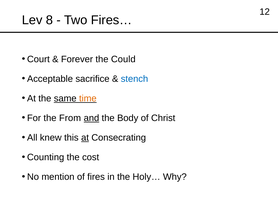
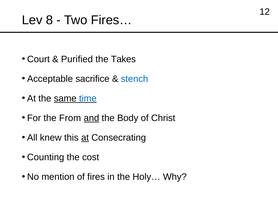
Forever: Forever -> Purified (77, 59)
Could: Could -> Takes (123, 59)
time colour: orange -> blue (88, 98)
